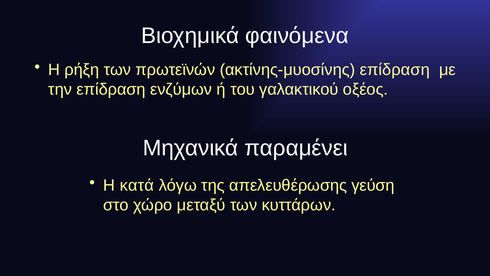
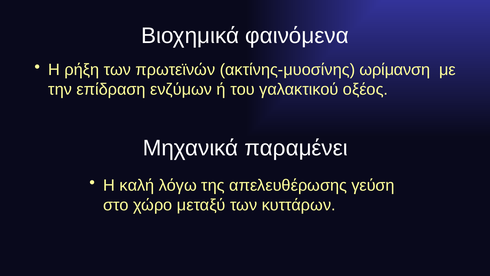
ακτίνης-μυοσίνης επίδραση: επίδραση -> ωρίμανση (395, 70)
κατά: κατά -> καλή (137, 185)
